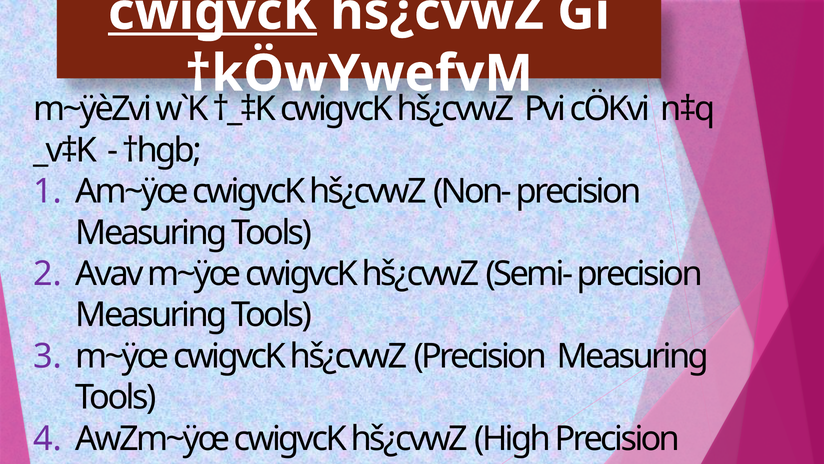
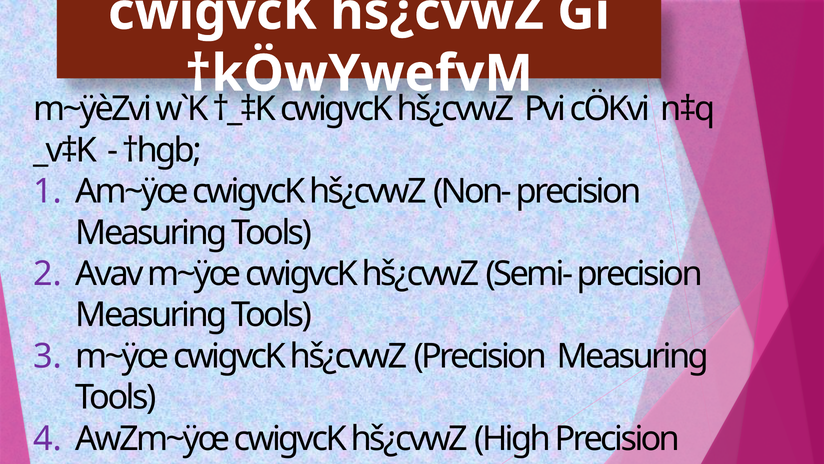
cwigvcK underline: present -> none (212, 12)
